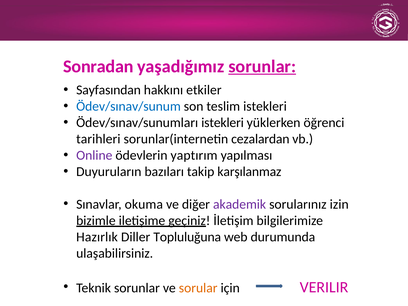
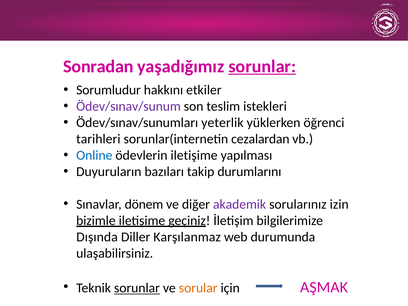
Sayfasından: Sayfasından -> Sorumludur (108, 90)
Ödev/sınav/sunum colour: blue -> purple (128, 106)
Ödev/sınav/sunumları istekleri: istekleri -> yeterlik (222, 123)
Online colour: purple -> blue (94, 155)
ödevlerin yaptırım: yaptırım -> iletişime (194, 155)
karşılanmaz: karşılanmaz -> durumlarını (249, 172)
okuma: okuma -> dönem (144, 204)
Hazırlık: Hazırlık -> Dışında (97, 237)
Topluluğuna: Topluluğuna -> Karşılanmaz (187, 237)
sorunlar underline: none -> present (137, 288)
VERILIR: VERILIR -> AŞMAK (324, 287)
